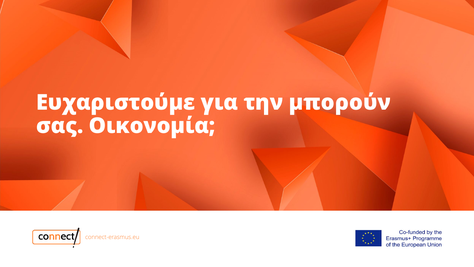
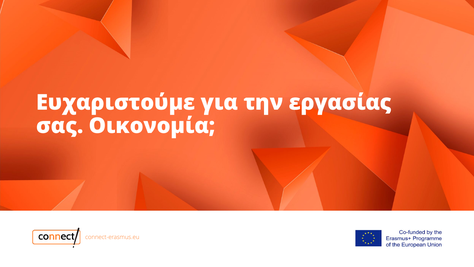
μπορούν: μπορούν -> εργασίας (340, 102)
